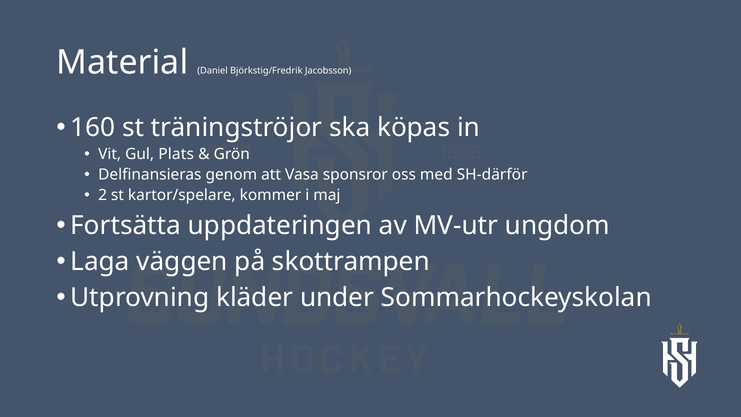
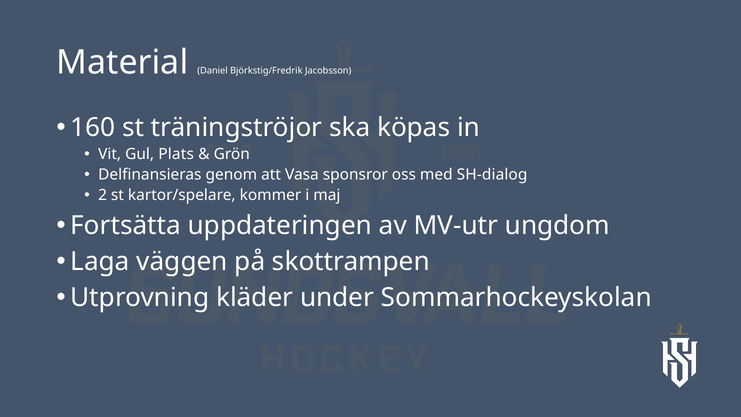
SH-därför: SH-därför -> SH-dialog (492, 175)
